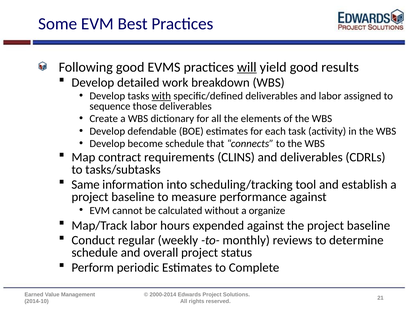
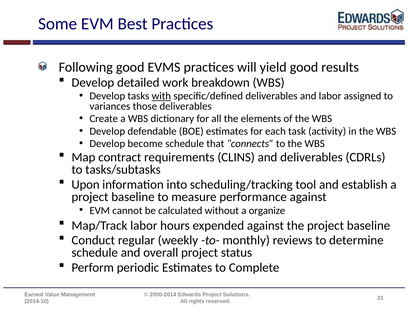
will underline: present -> none (247, 67)
sequence: sequence -> variances (110, 106)
Same: Same -> Upon (86, 184)
